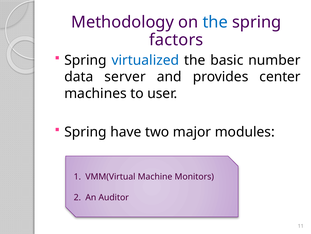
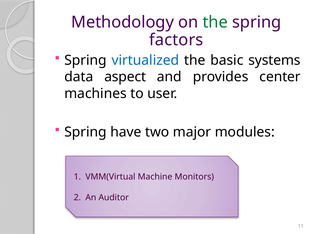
the colour: blue -> green (215, 22)
number: number -> systems (274, 60)
server: server -> aspect (125, 77)
